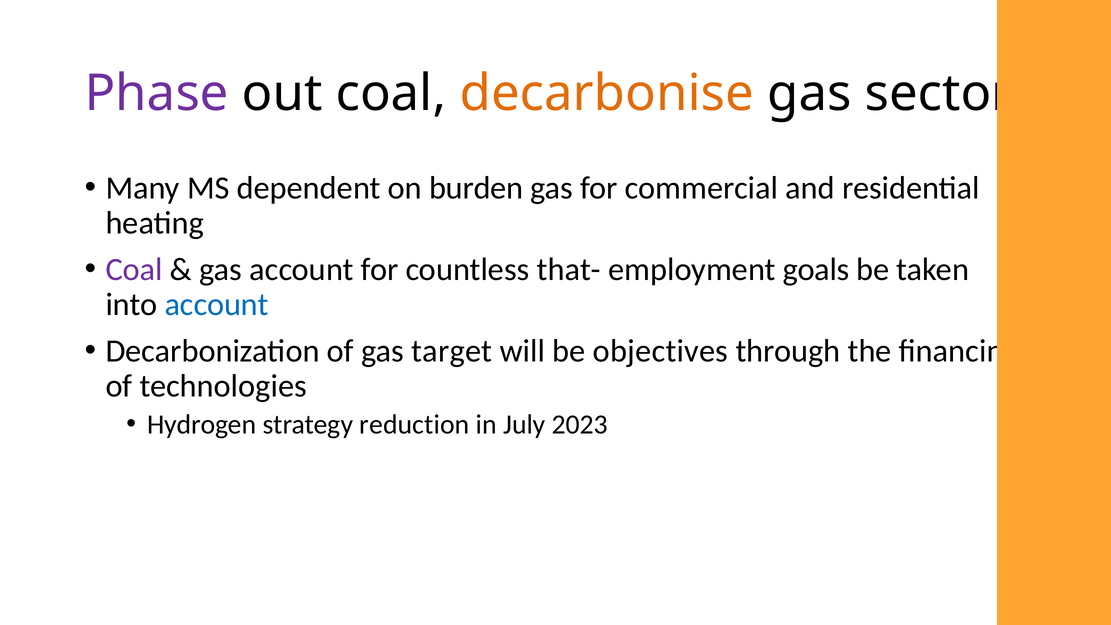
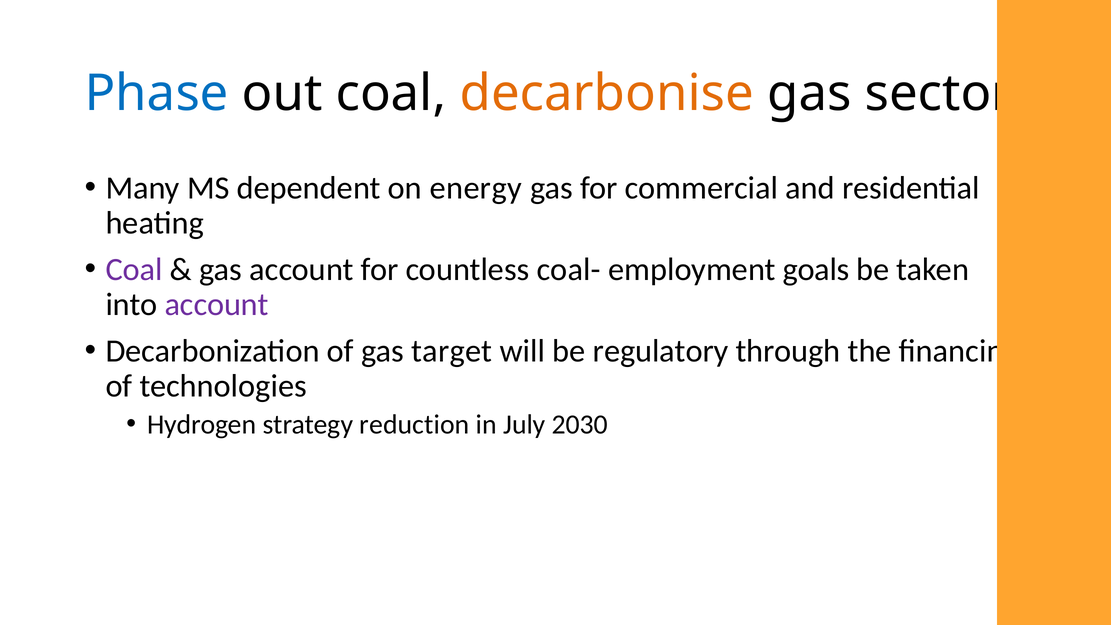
Phase colour: purple -> blue (157, 93)
burden: burden -> energy (476, 188)
that-: that- -> coal- (569, 269)
account colour: blue -> purple (217, 304)
objectives: objectives -> regulatory (661, 351)
2023: 2023 -> 2030 (580, 424)
